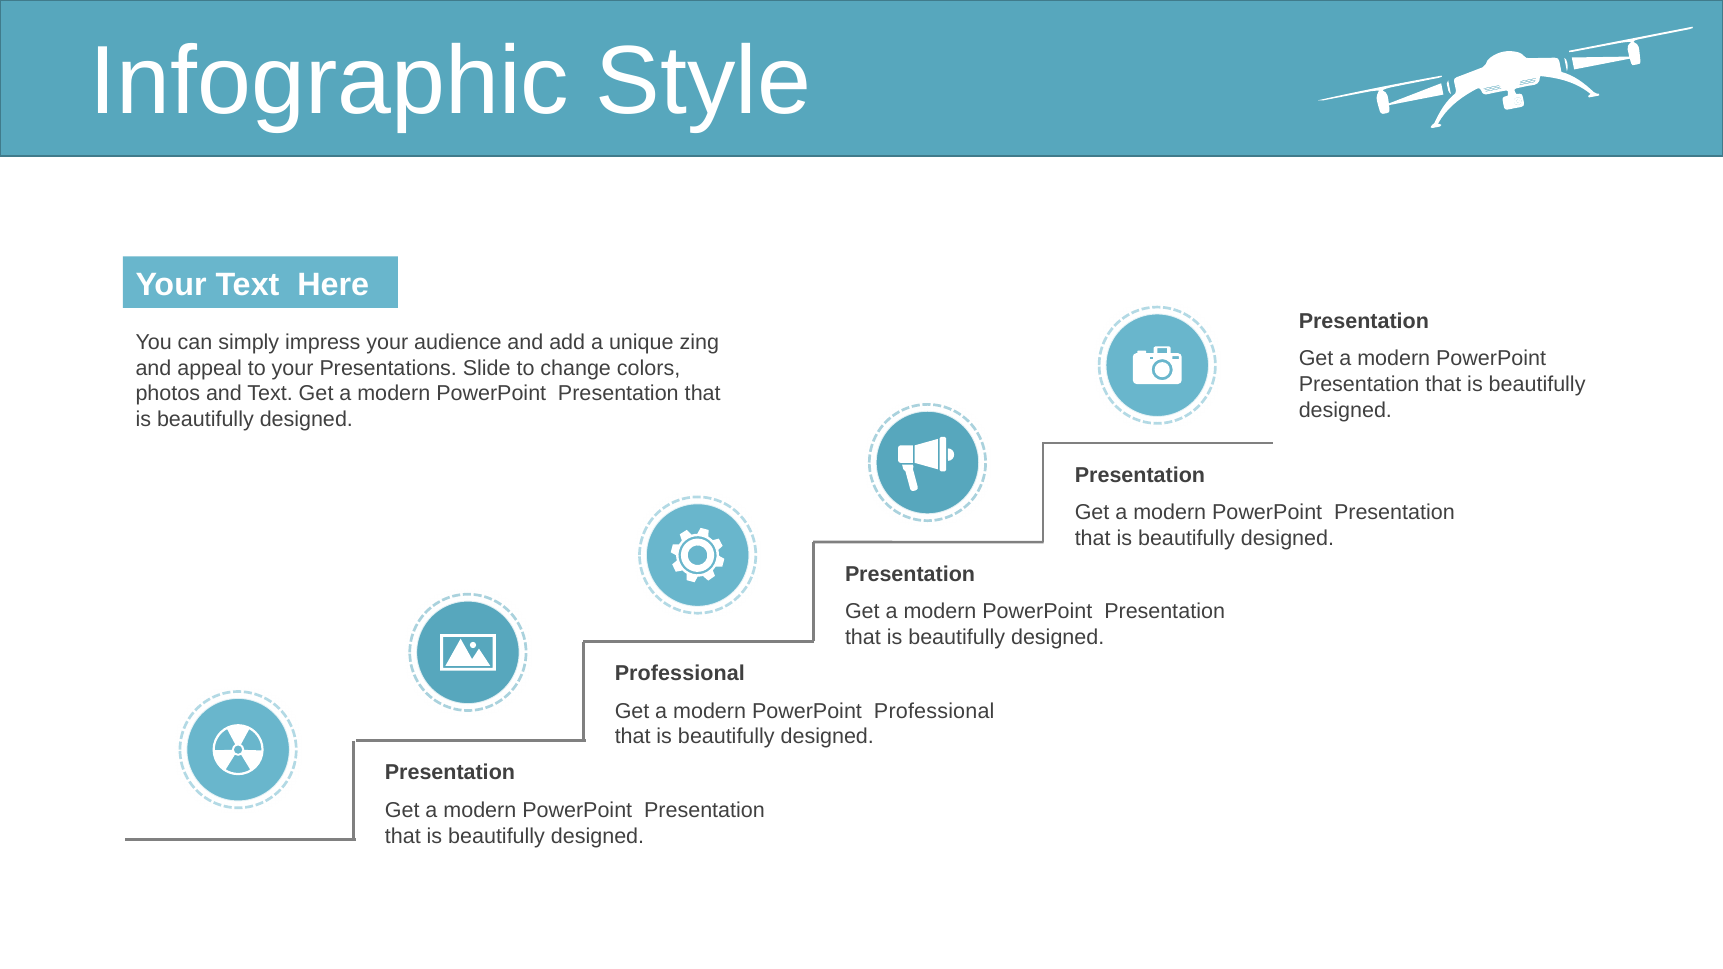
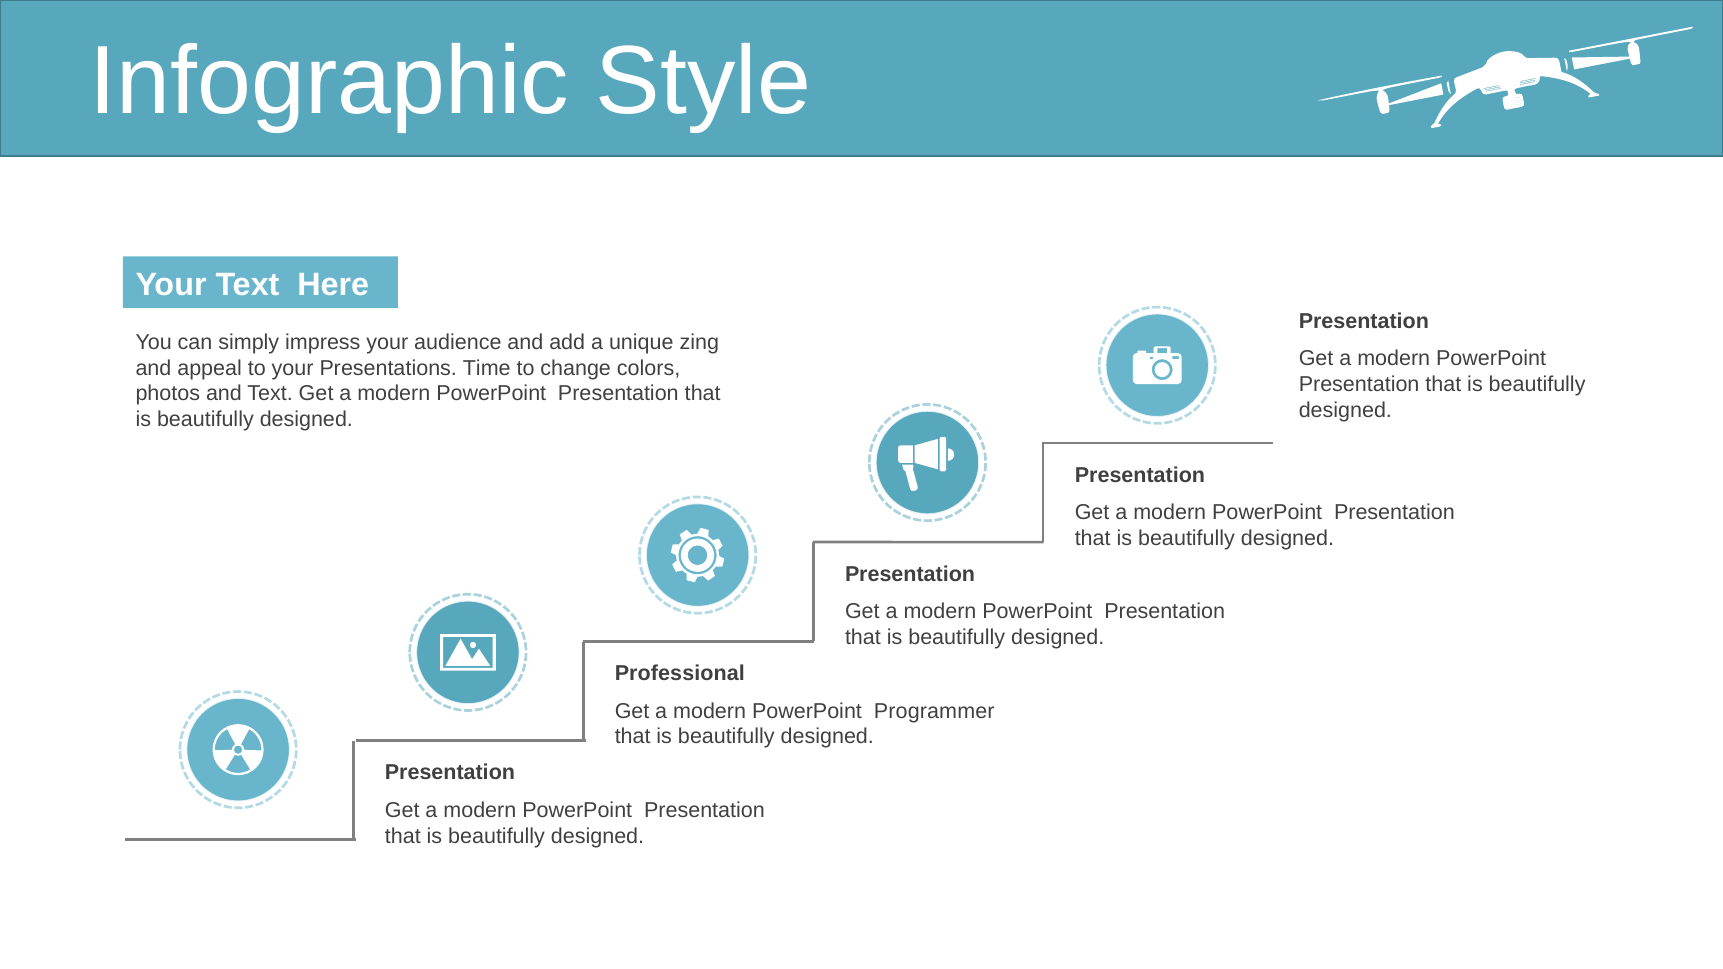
Slide: Slide -> Time (487, 368)
PowerPoint Professional: Professional -> Programmer (934, 711)
